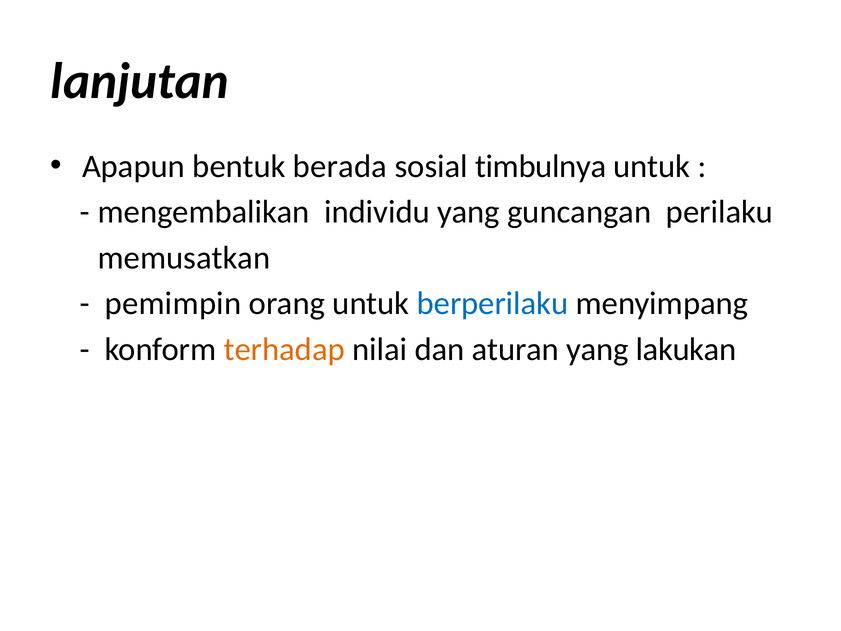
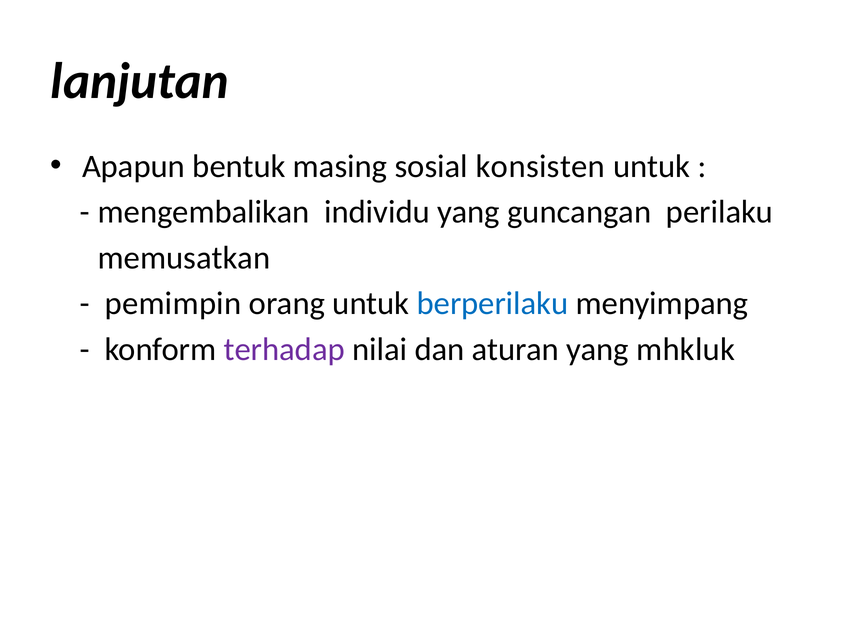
berada: berada -> masing (340, 166)
timbulnya: timbulnya -> konsisten (540, 166)
terhadap colour: orange -> purple (284, 349)
lakukan: lakukan -> mhkluk (686, 349)
